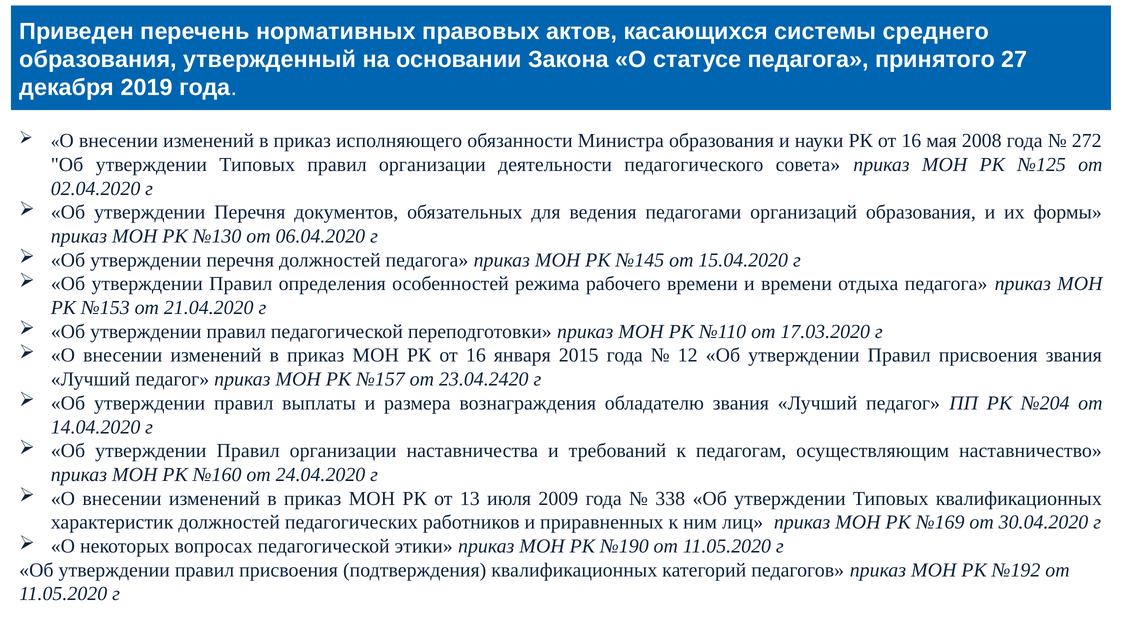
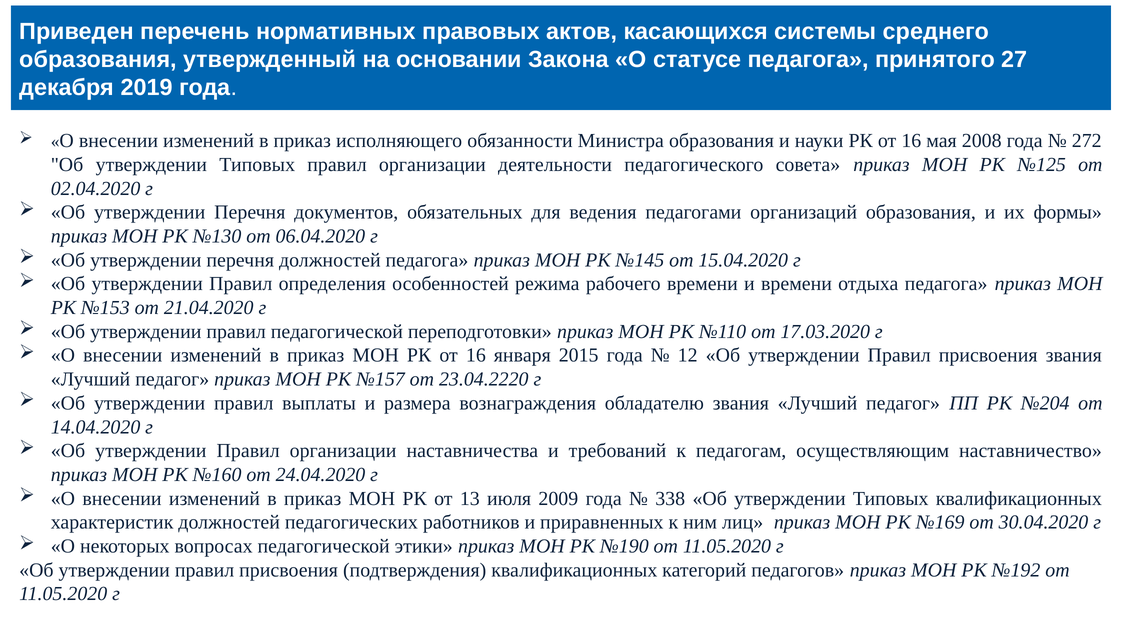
23.04.2420: 23.04.2420 -> 23.04.2220 (484, 379)
